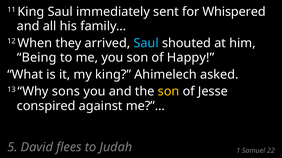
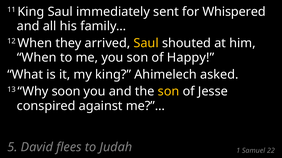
Saul colour: light blue -> yellow (146, 43)
Being: Being -> When (37, 58)
sons: sons -> soon (66, 92)
